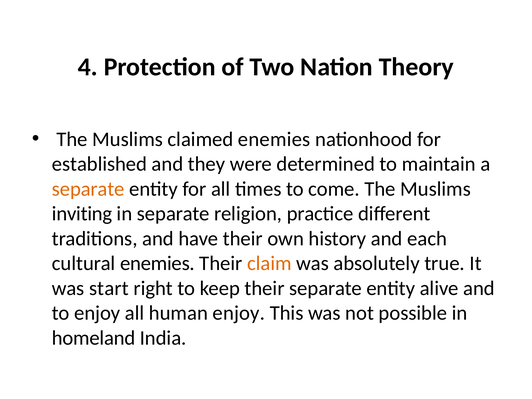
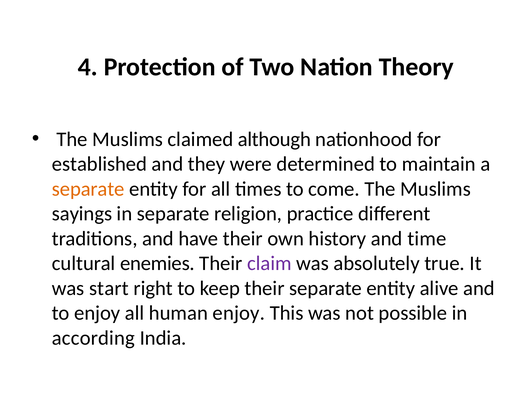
claimed enemies: enemies -> although (274, 139)
inviting: inviting -> sayings (82, 214)
each: each -> time (427, 239)
claim colour: orange -> purple (269, 263)
homeland: homeland -> according (93, 338)
